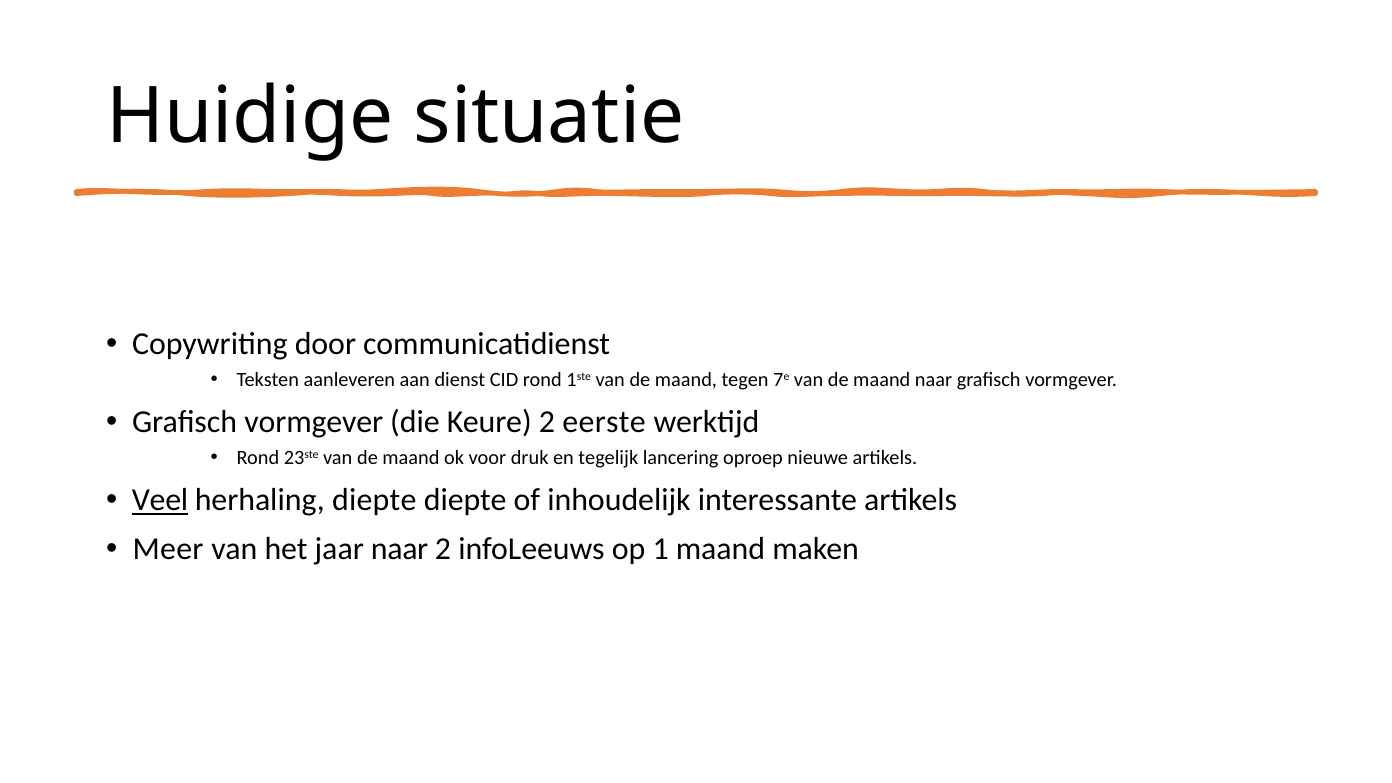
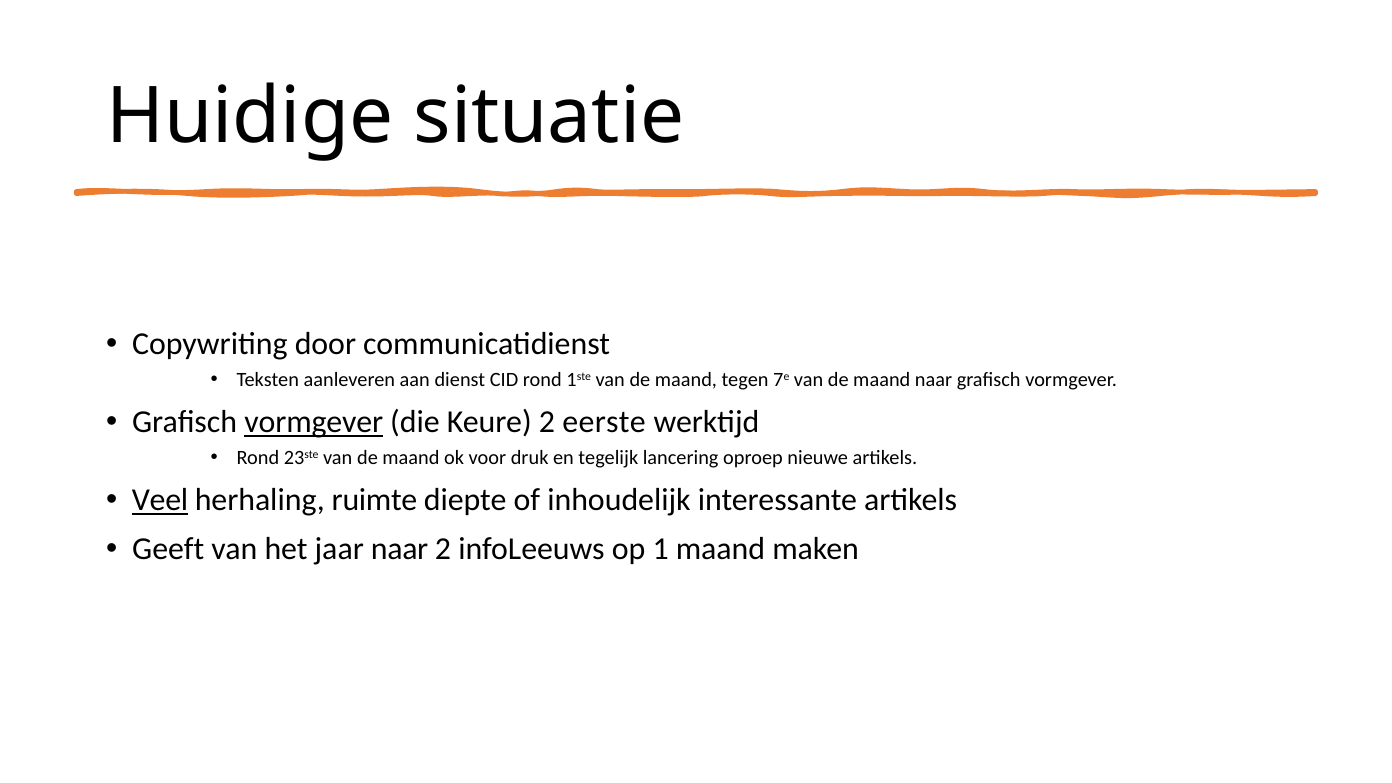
vormgever underline: none -> present (314, 422)
herhaling diepte: diepte -> ruimte (375, 500)
Meer: Meer -> Geeft (168, 549)
